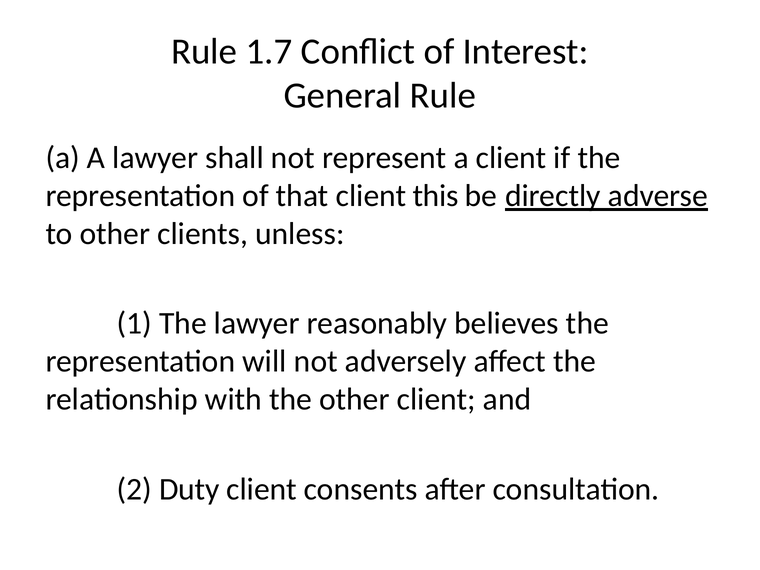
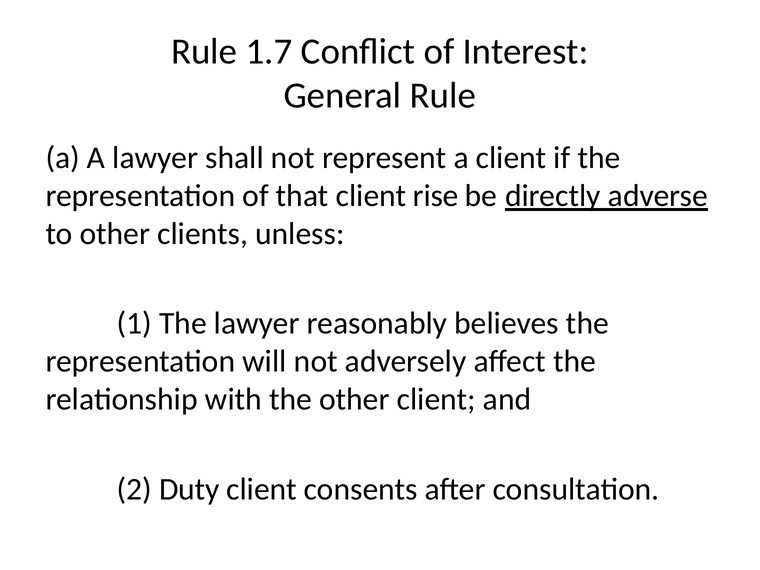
this: this -> rise (436, 196)
